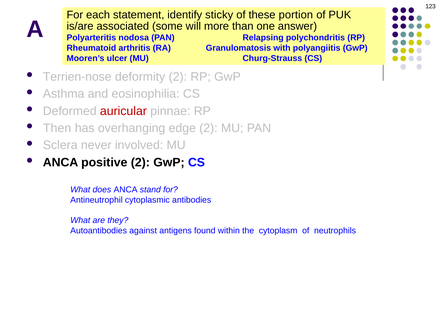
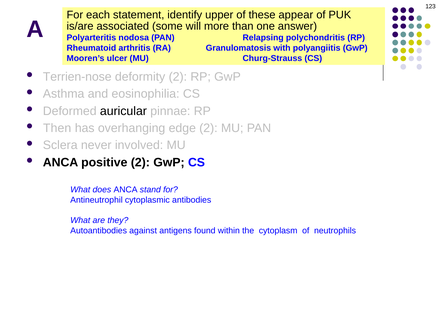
sticky: sticky -> upper (219, 15)
portion: portion -> appear (296, 15)
auricular colour: red -> black (123, 111)
